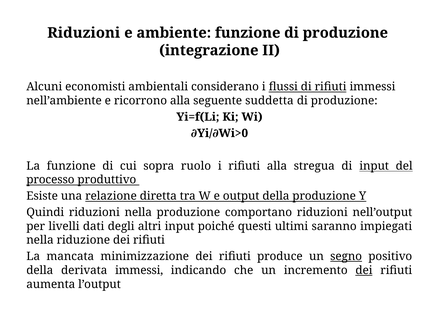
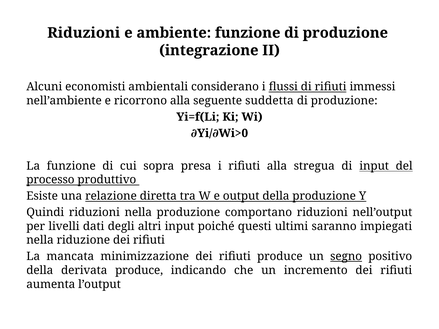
ruolo: ruolo -> presa (196, 166)
derivata immessi: immessi -> produce (139, 271)
dei underline: present -> none (364, 271)
